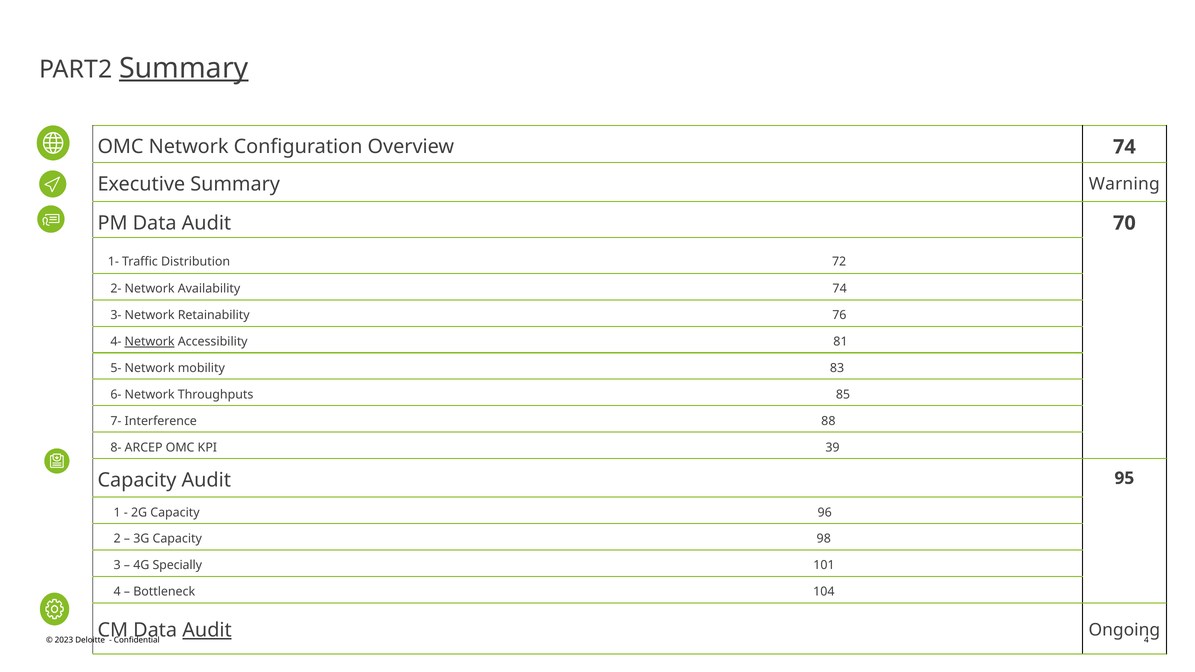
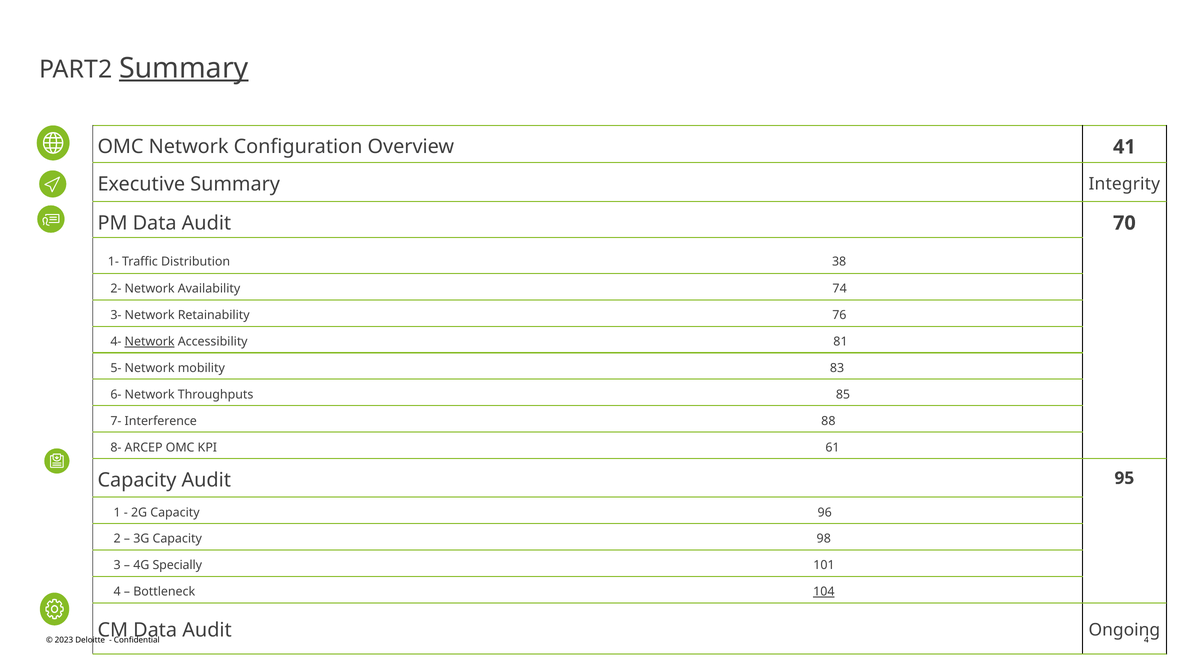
Overview 74: 74 -> 41 (1124, 147)
Warning: Warning -> Integrity (1124, 184)
72: 72 -> 38 (839, 261)
39: 39 -> 61 (833, 448)
104 underline: none -> present (824, 592)
Audit underline: present -> none (207, 630)
